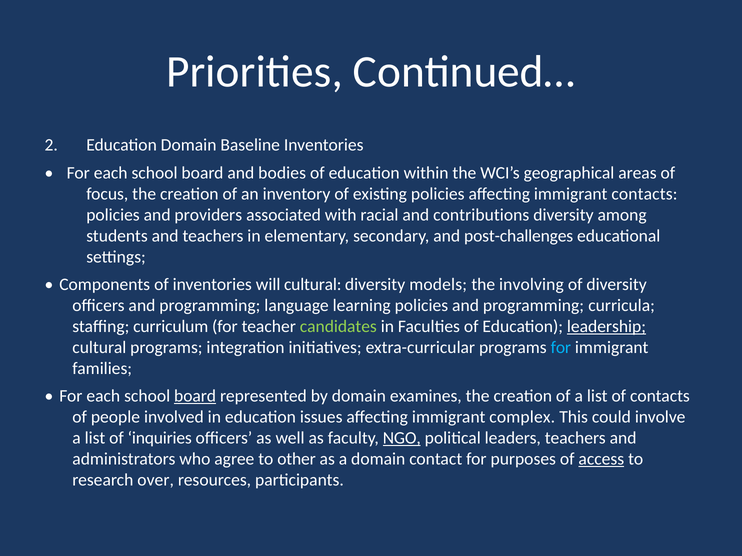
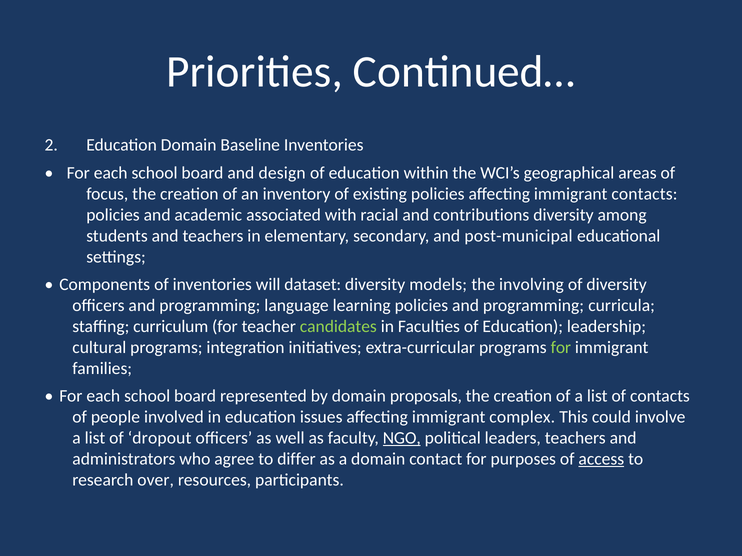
bodies: bodies -> design (282, 173)
providers: providers -> academic (208, 215)
post-challenges: post-challenges -> post-municipal (518, 236)
will cultural: cultural -> dataset (313, 285)
leadership underline: present -> none (606, 327)
for colour: light blue -> light green (561, 348)
board underline: present -> none (195, 396)
examines: examines -> proposals (426, 396)
inquiries: inquiries -> dropout (160, 439)
other: other -> differ (296, 460)
